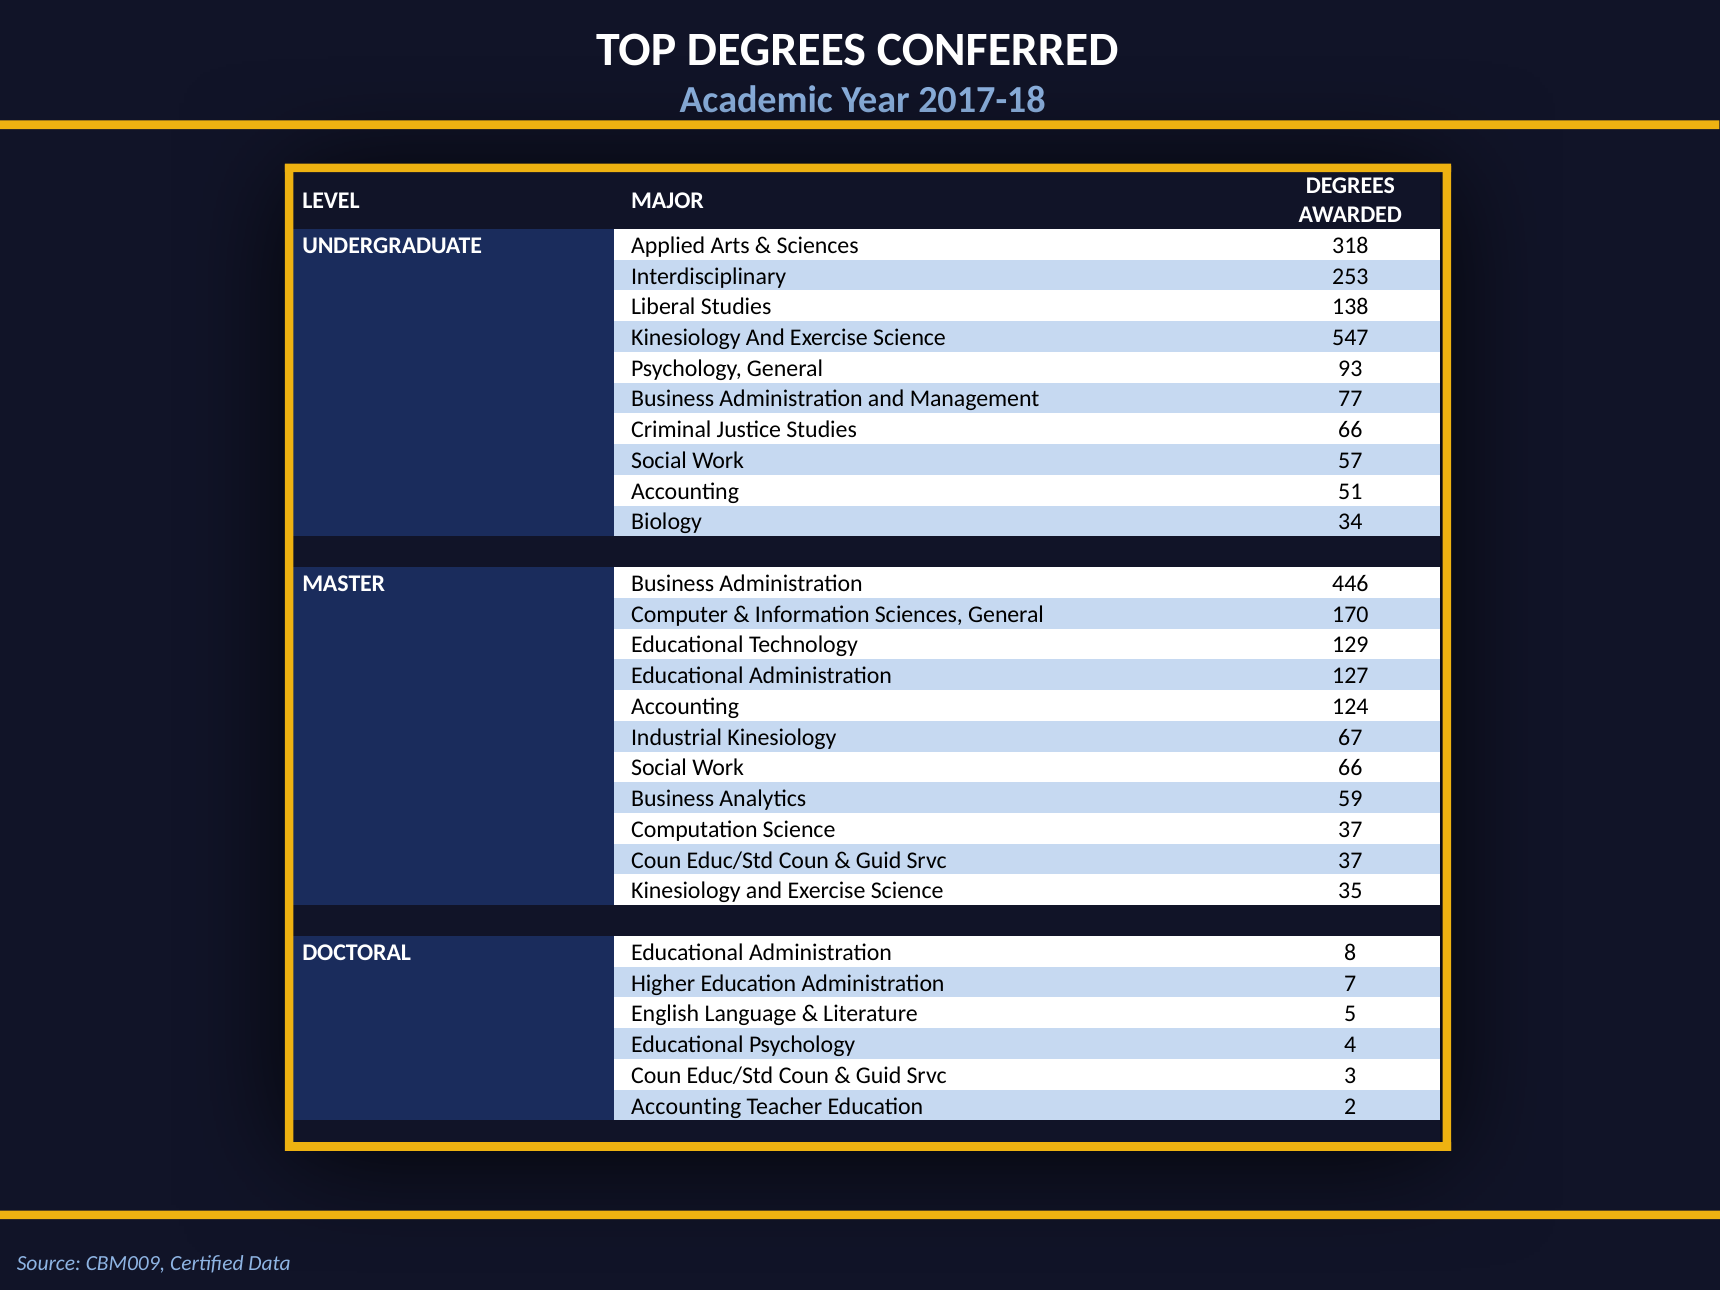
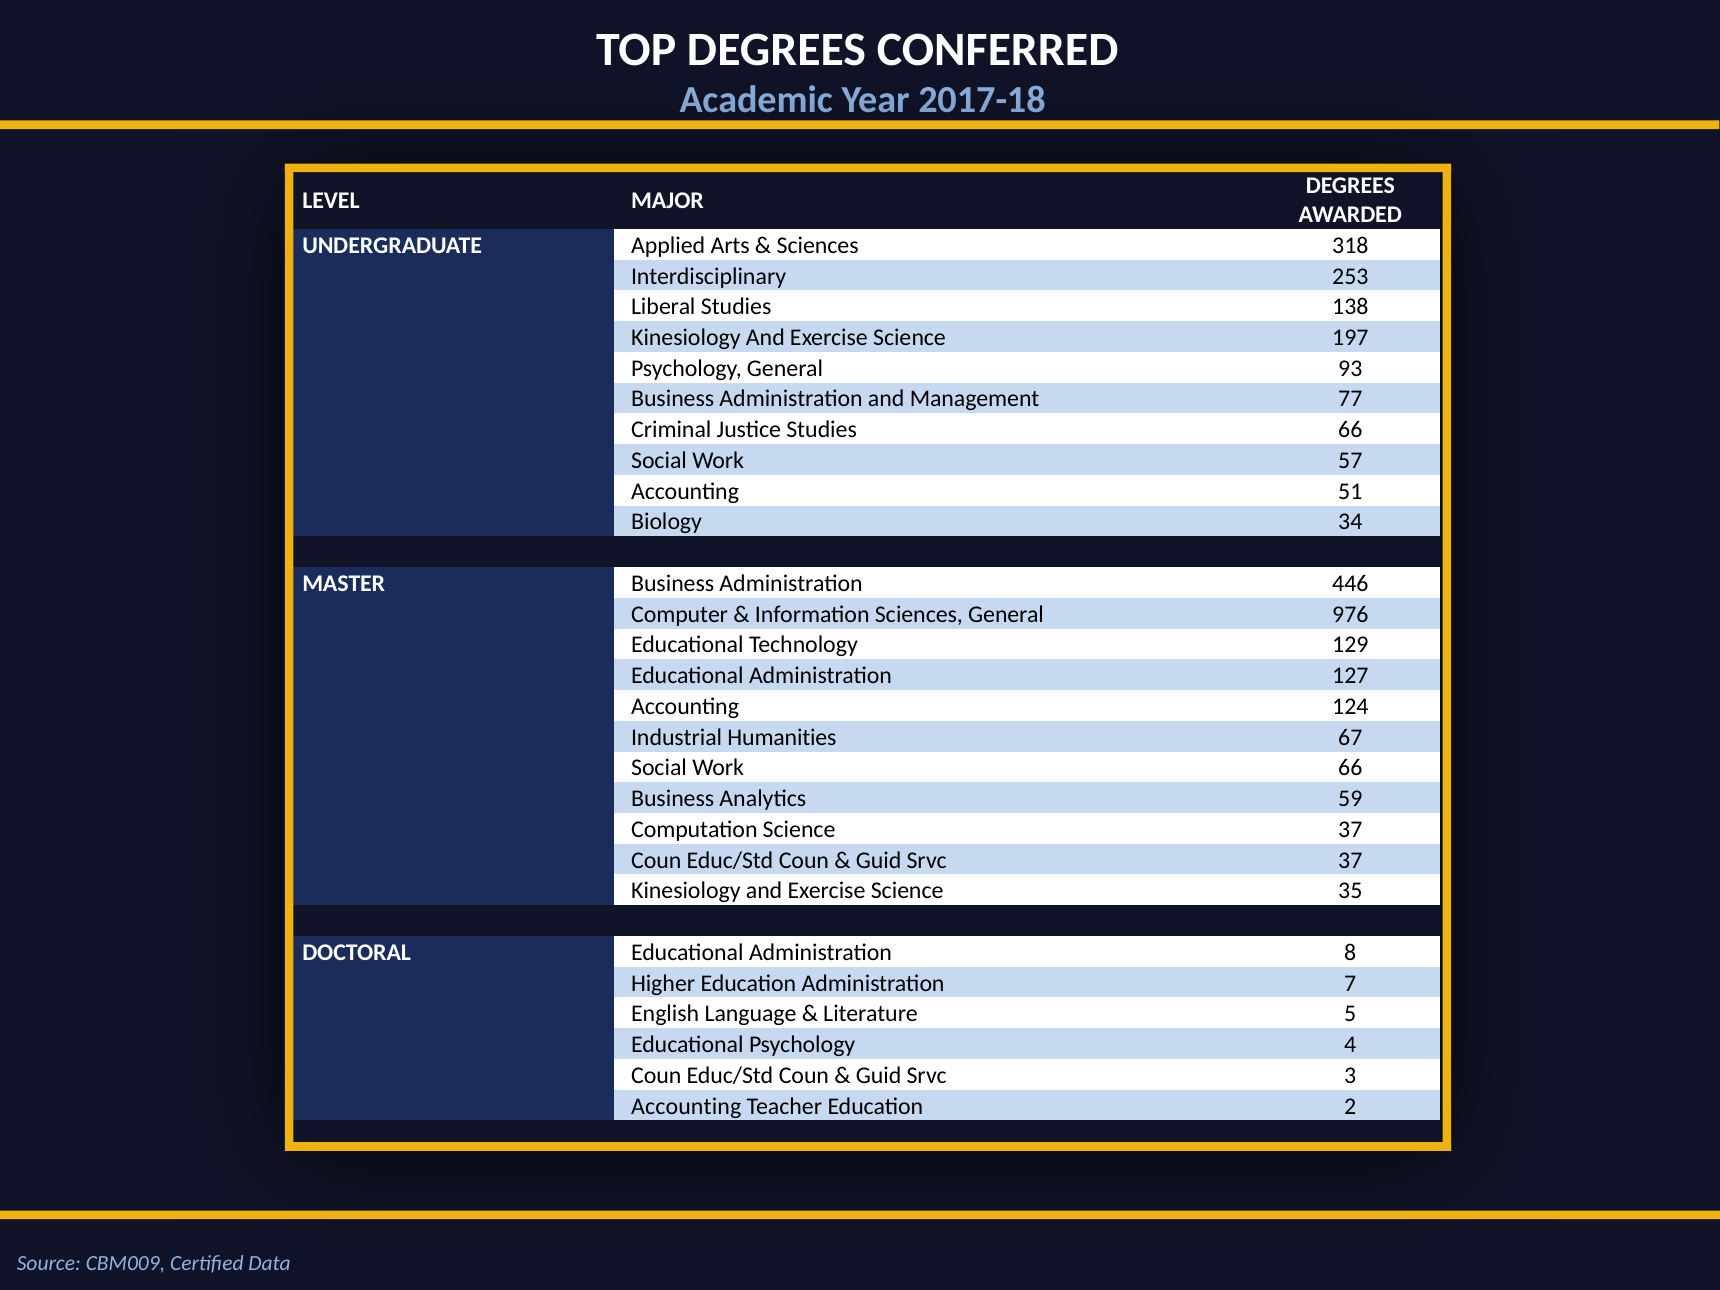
547: 547 -> 197 (1350, 338)
170: 170 -> 976 (1350, 614)
Industrial Kinesiology: Kinesiology -> Humanities (782, 737)
